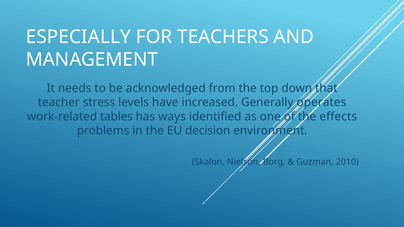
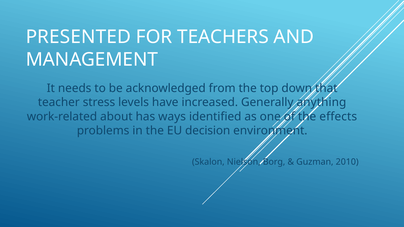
ESPECIALLY: ESPECIALLY -> PRESENTED (78, 37)
operates: operates -> anything (321, 103)
tables: tables -> about (116, 117)
